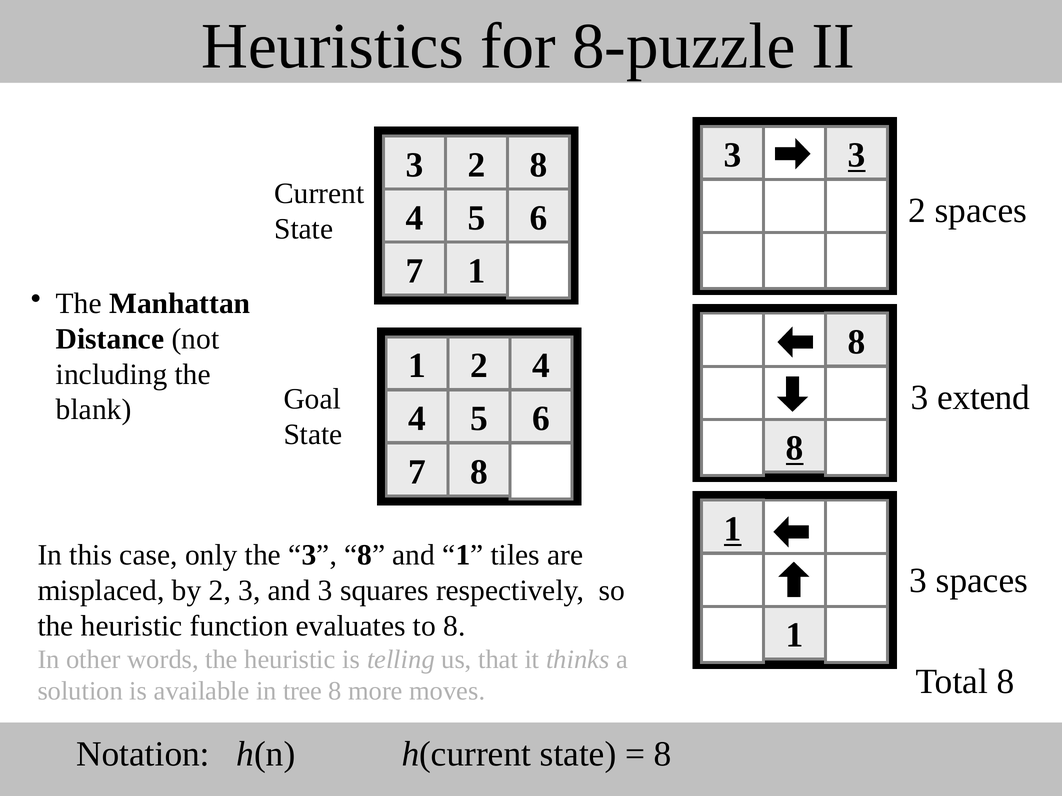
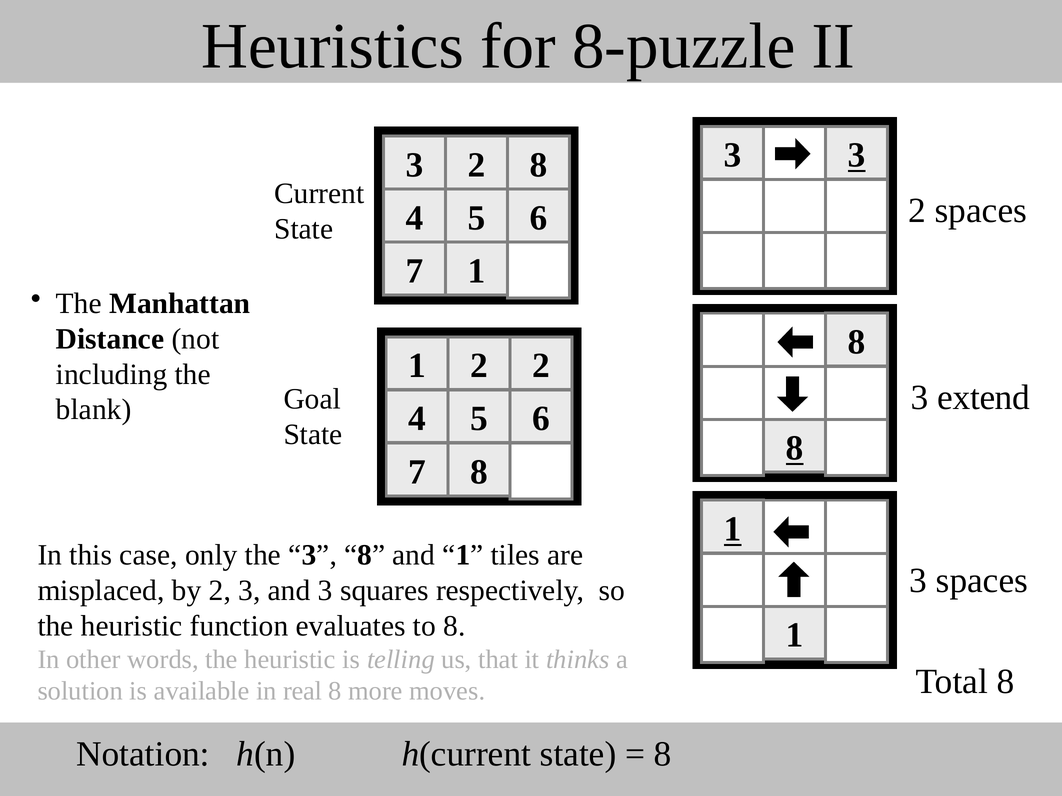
2 4: 4 -> 2 (541, 366)
tree: tree -> real (303, 692)
